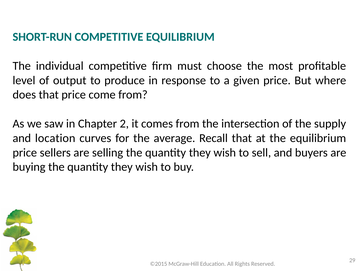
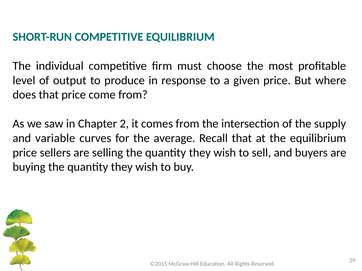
location: location -> variable (55, 138)
